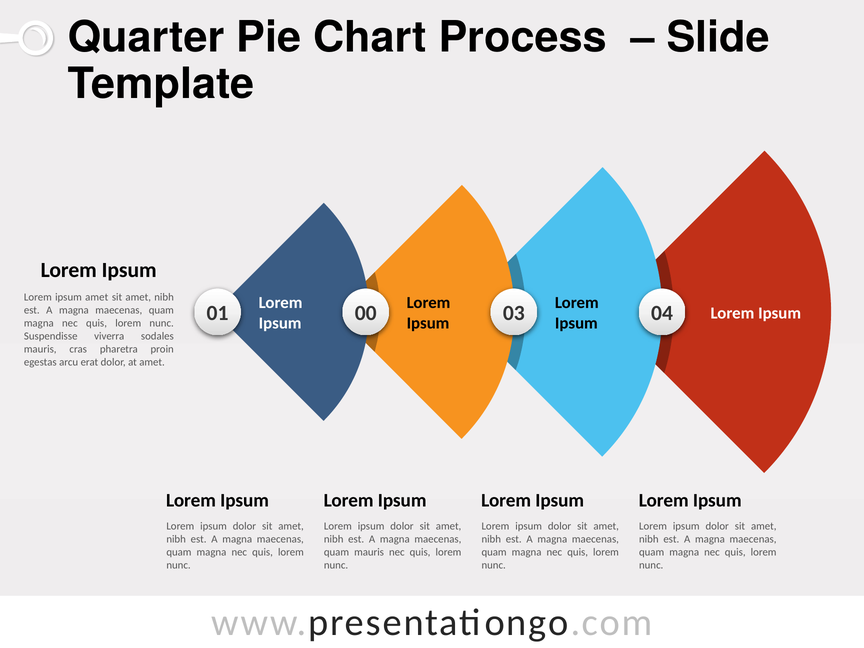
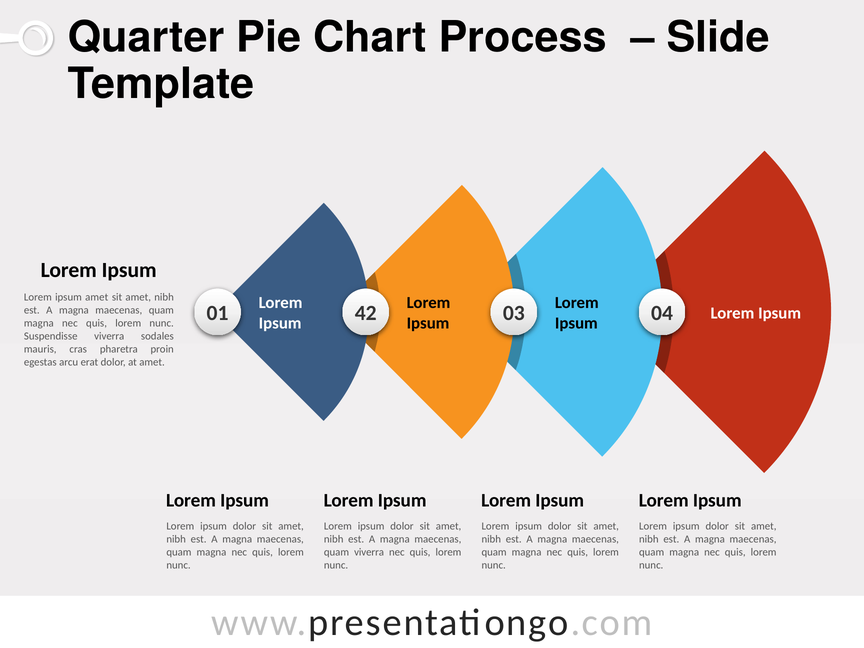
00: 00 -> 42 (366, 313)
quam mauris: mauris -> viverra (369, 552)
